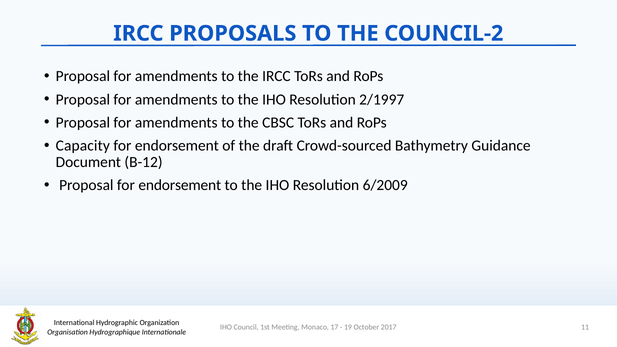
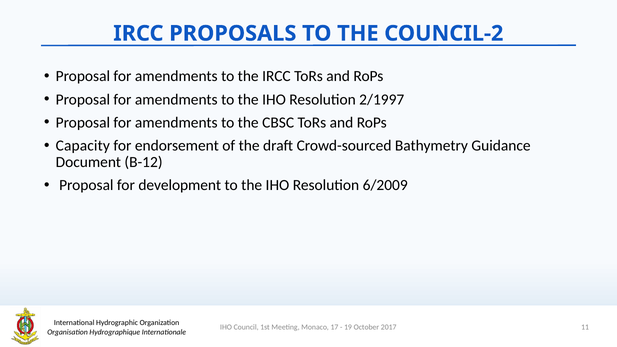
Proposal for endorsement: endorsement -> development (180, 185)
